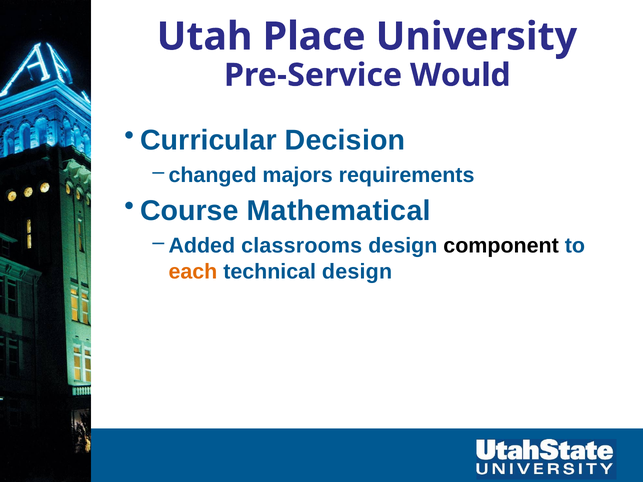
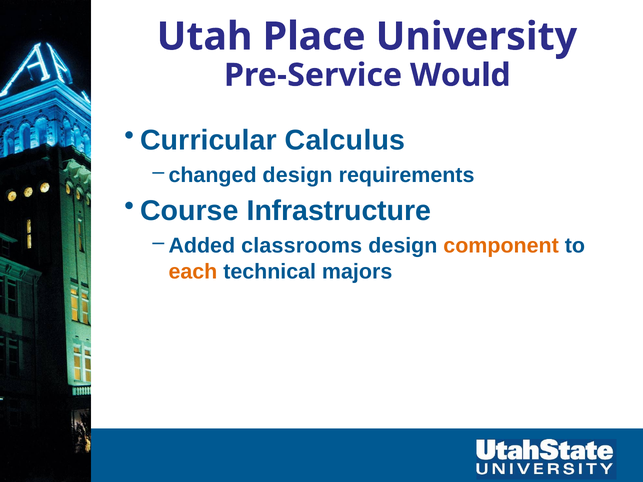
Decision: Decision -> Calculus (345, 140)
changed majors: majors -> design (298, 175)
Mathematical: Mathematical -> Infrastructure (339, 211)
component colour: black -> orange (501, 246)
technical design: design -> majors (357, 272)
